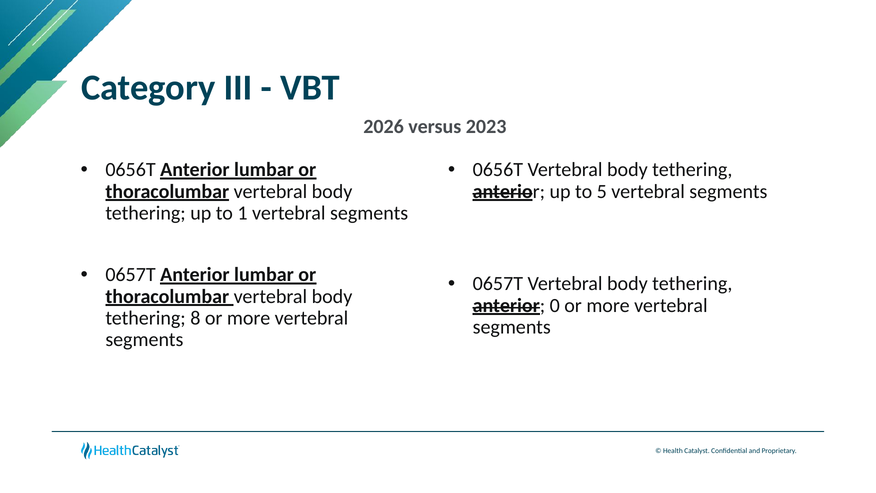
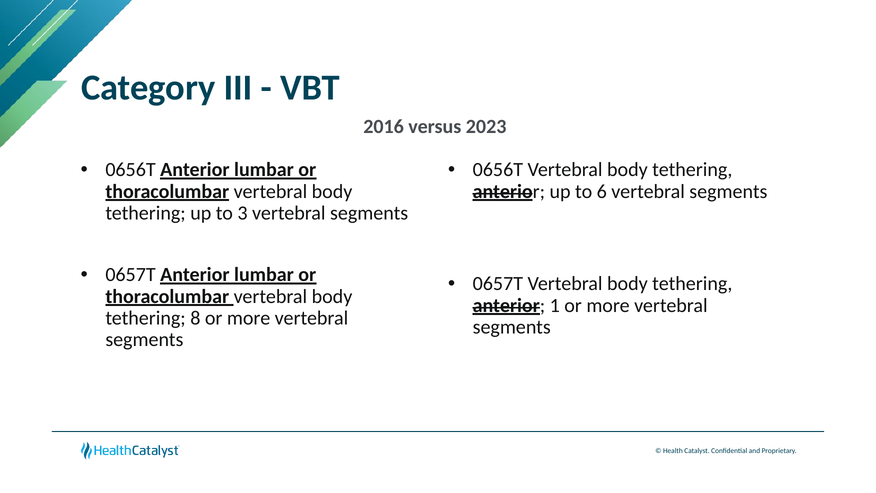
2026: 2026 -> 2016 (384, 127)
5: 5 -> 6 (602, 191)
1: 1 -> 3 (242, 213)
0: 0 -> 1 (555, 305)
